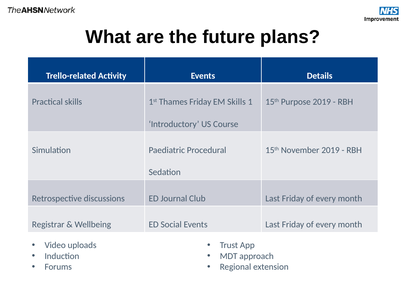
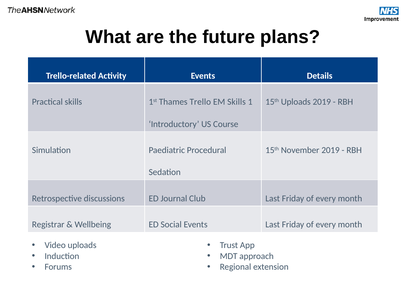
Thames Friday: Friday -> Trello (200, 102)
15th Purpose: Purpose -> Uploads (296, 102)
